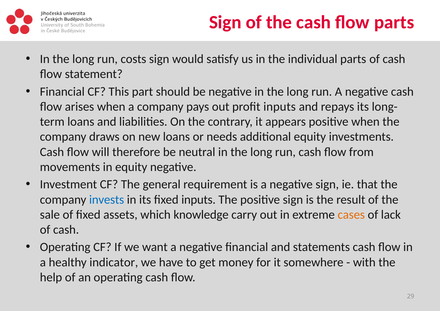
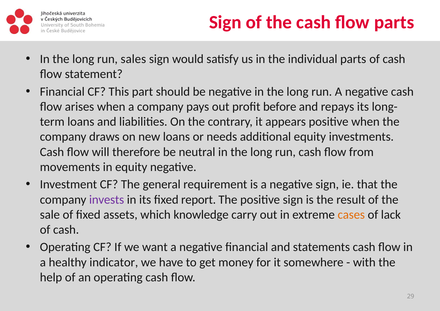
costs: costs -> sales (133, 59)
profit inputs: inputs -> before (280, 107)
invests colour: blue -> purple (107, 200)
fixed inputs: inputs -> report (199, 200)
